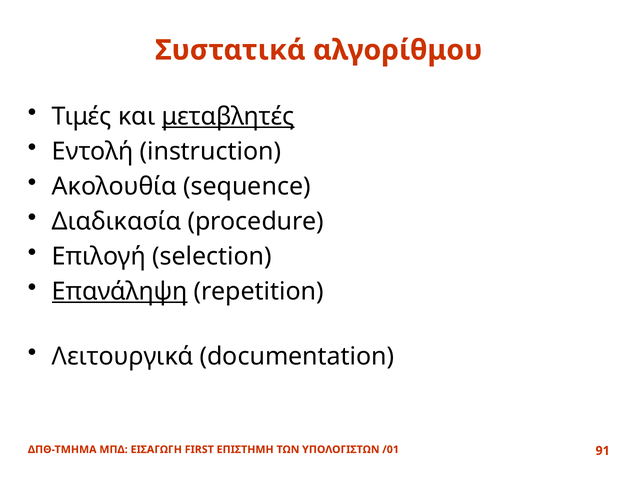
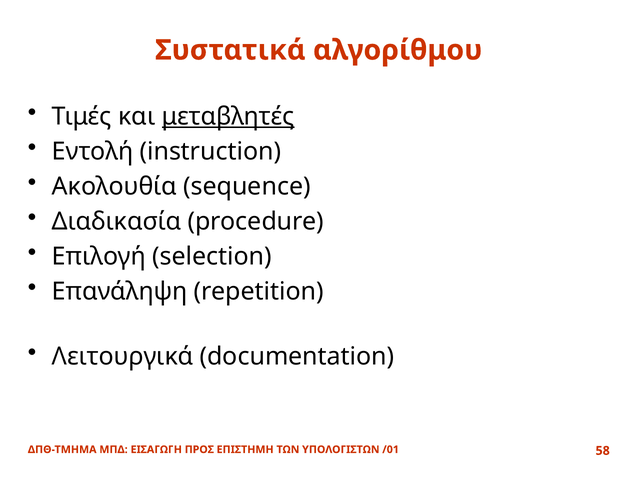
Επανάληψη underline: present -> none (120, 292)
FIRST: FIRST -> ΠΡΟΣ (199, 450)
91: 91 -> 58 (603, 451)
